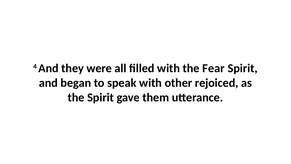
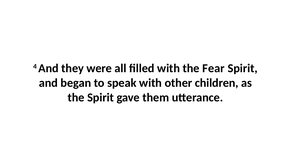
rejoiced: rejoiced -> children (217, 83)
